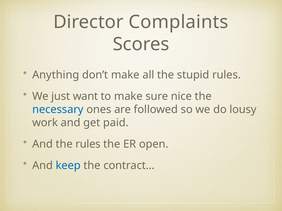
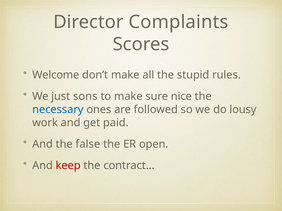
Anything: Anything -> Welcome (56, 75)
want: want -> sons (85, 96)
the rules: rules -> false (88, 144)
keep colour: blue -> red (68, 166)
